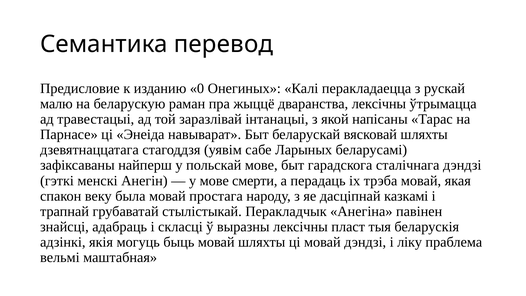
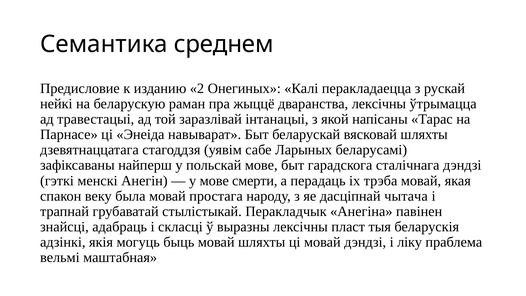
перевод: перевод -> среднем (224, 44)
0: 0 -> 2 (197, 88)
малю: малю -> нейкі (56, 104)
казкамі: казкамі -> чытача (406, 196)
